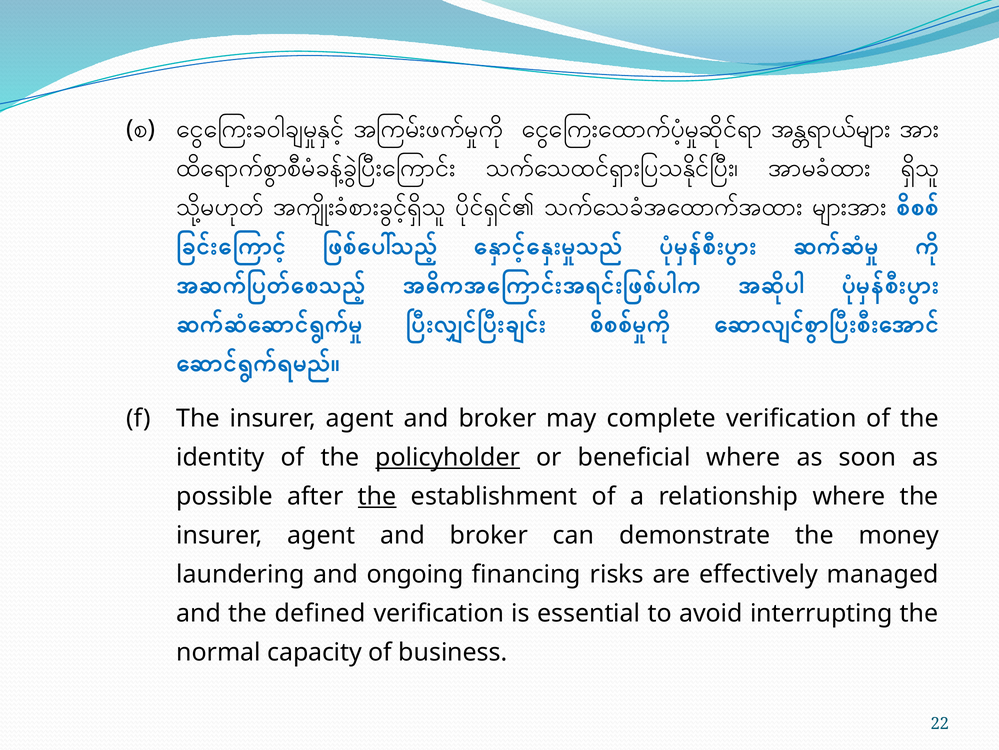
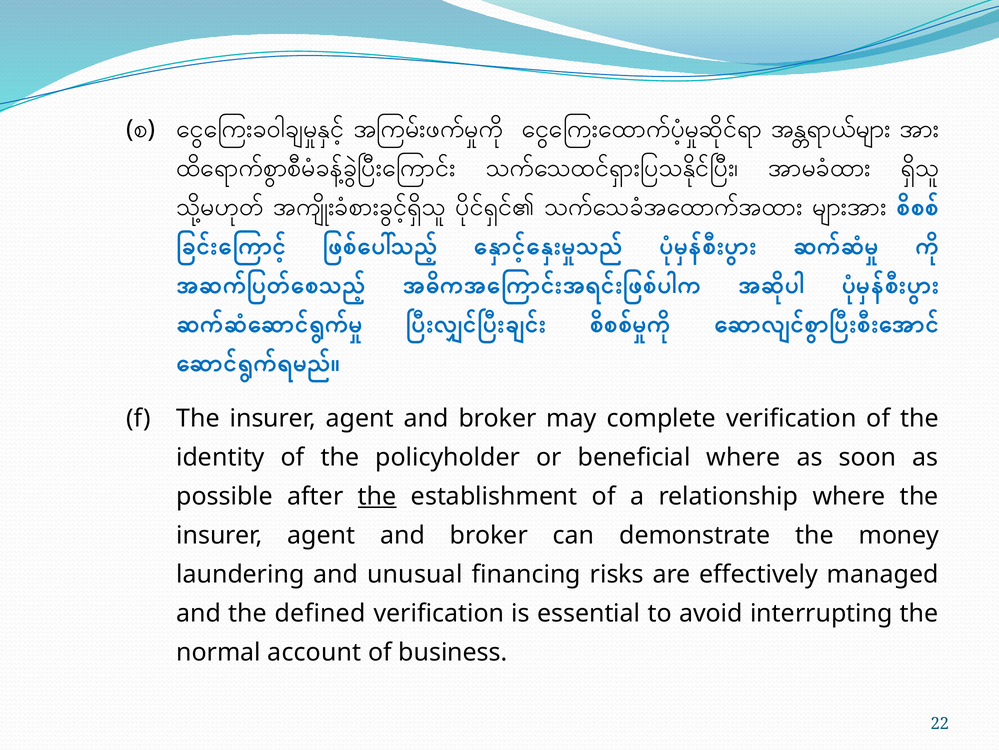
policyholder underline: present -> none (448, 457)
ongoing: ongoing -> unusual (415, 574)
capacity: capacity -> account (314, 652)
